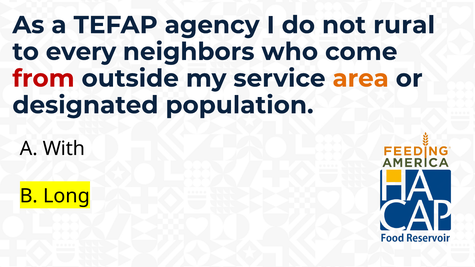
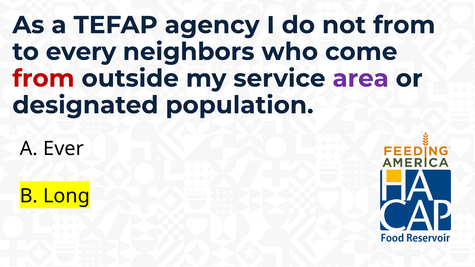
not rural: rural -> from (404, 25)
area colour: orange -> purple (361, 79)
With: With -> Ever (64, 149)
